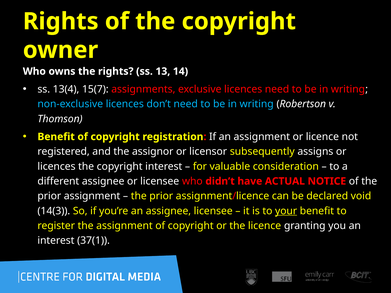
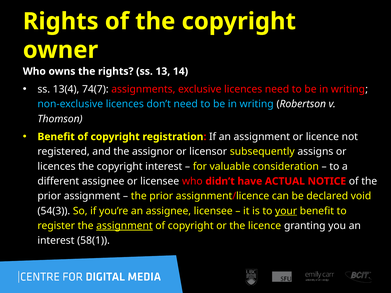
15(7: 15(7 -> 74(7 (95, 89)
14(3: 14(3 -> 54(3 (54, 211)
assignment underline: none -> present (124, 226)
37(1: 37(1 -> 58(1 (94, 241)
